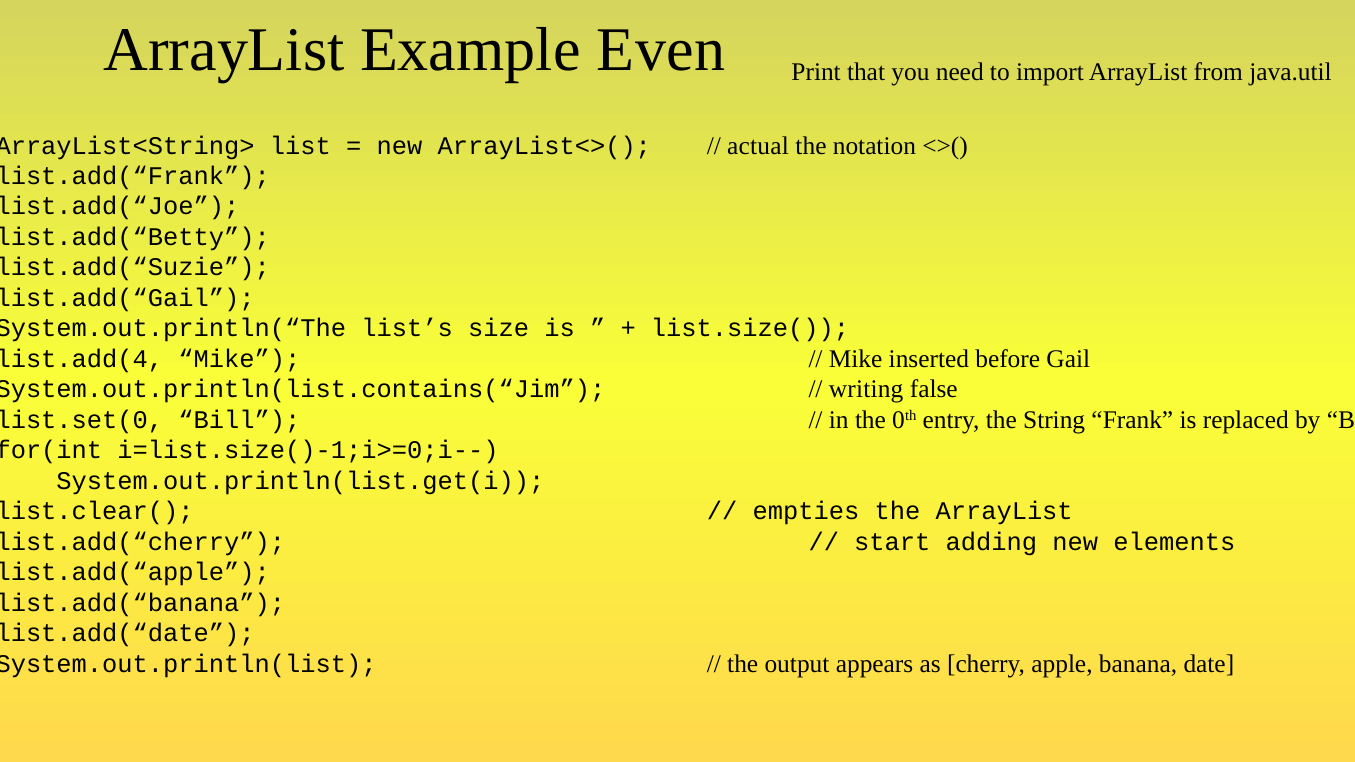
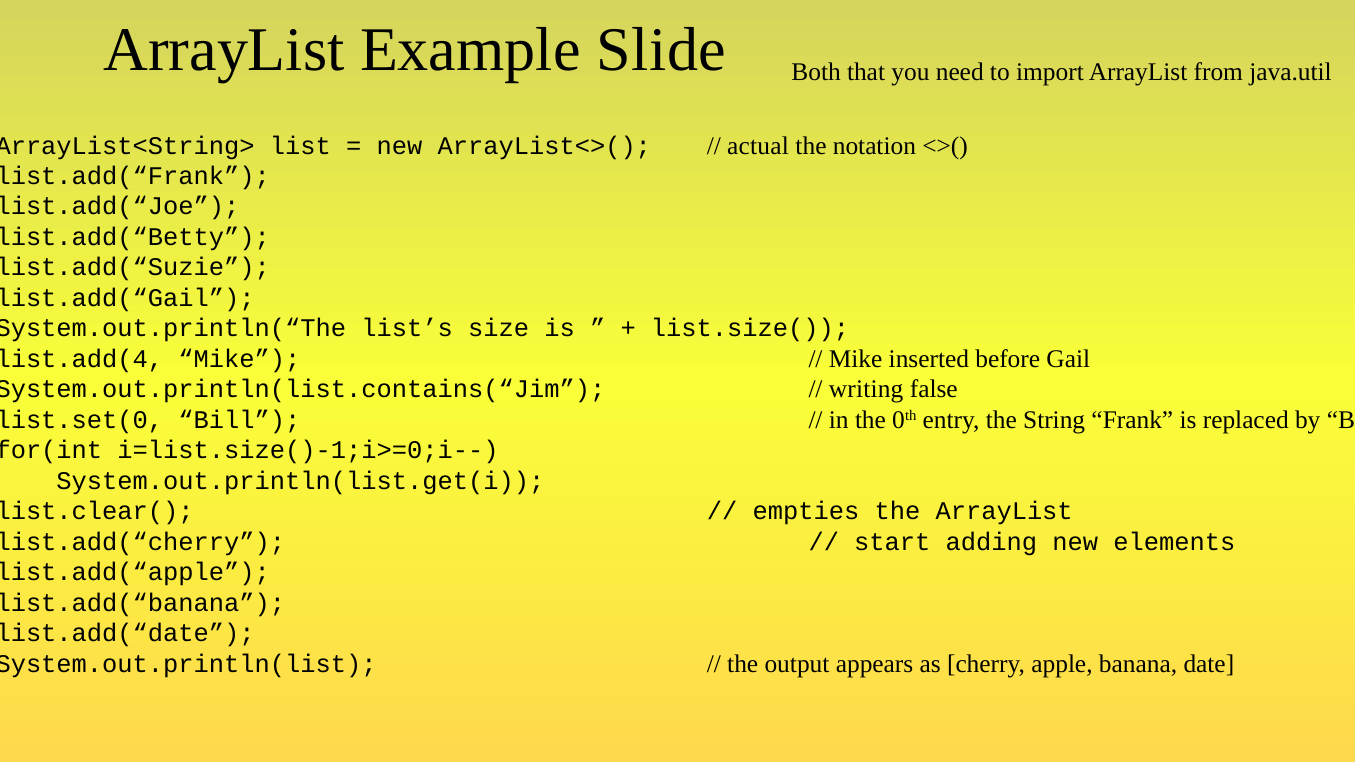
Even: Even -> Slide (661, 50)
Print: Print -> Both (816, 72)
